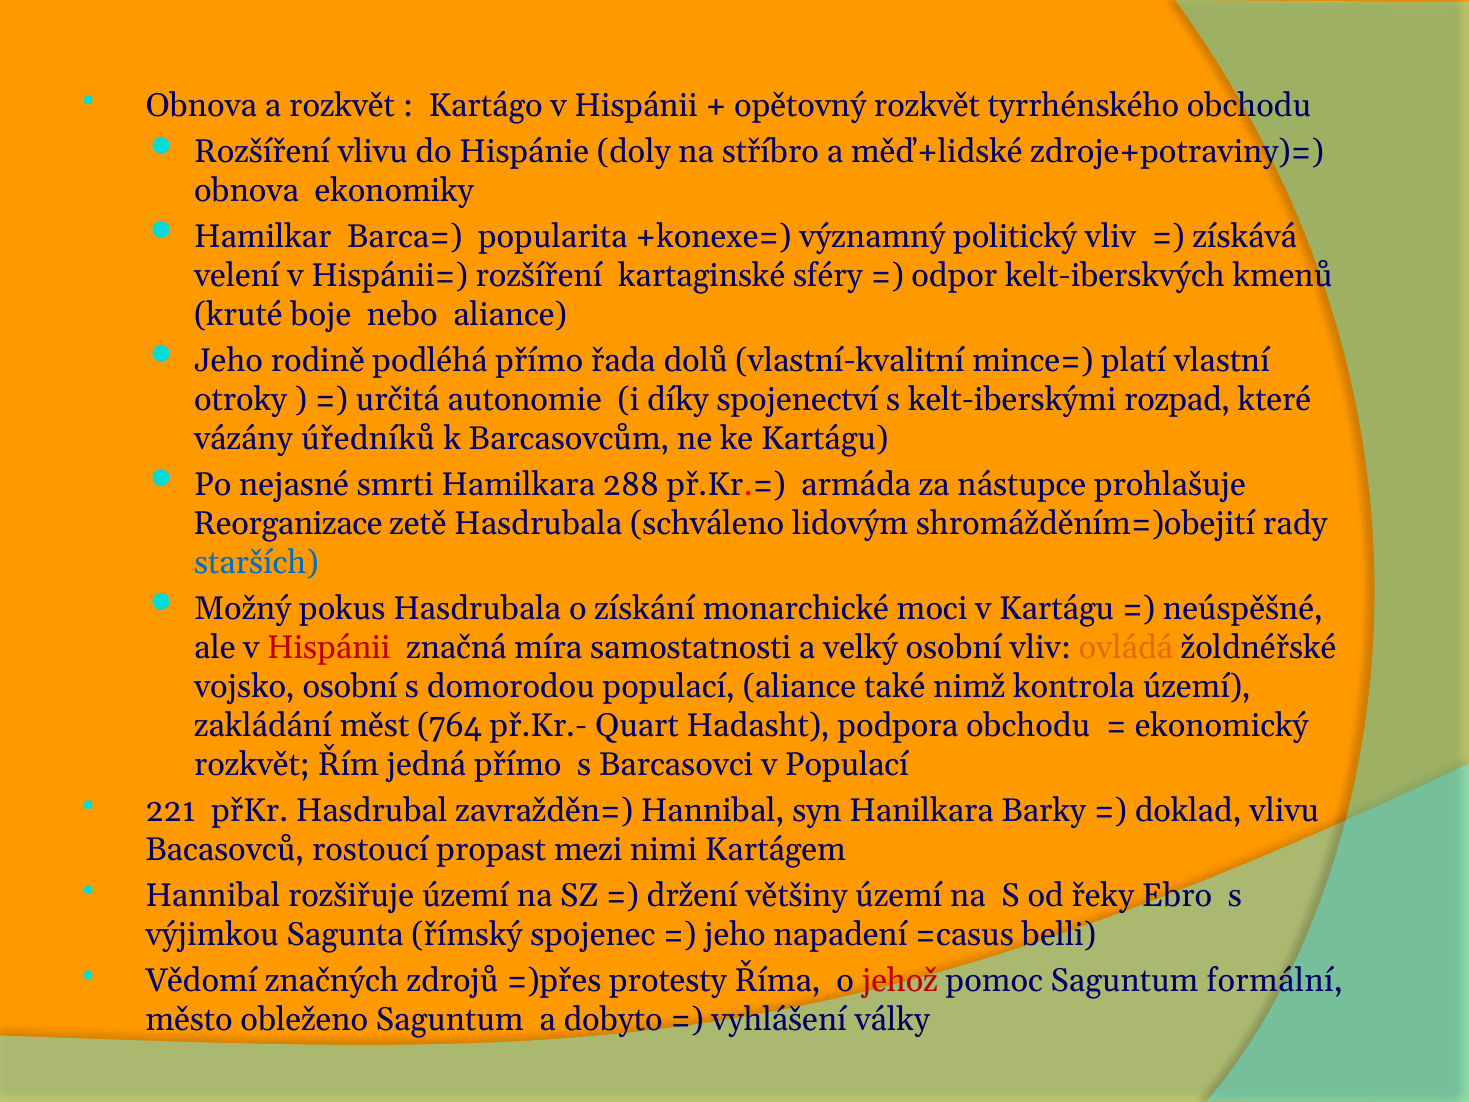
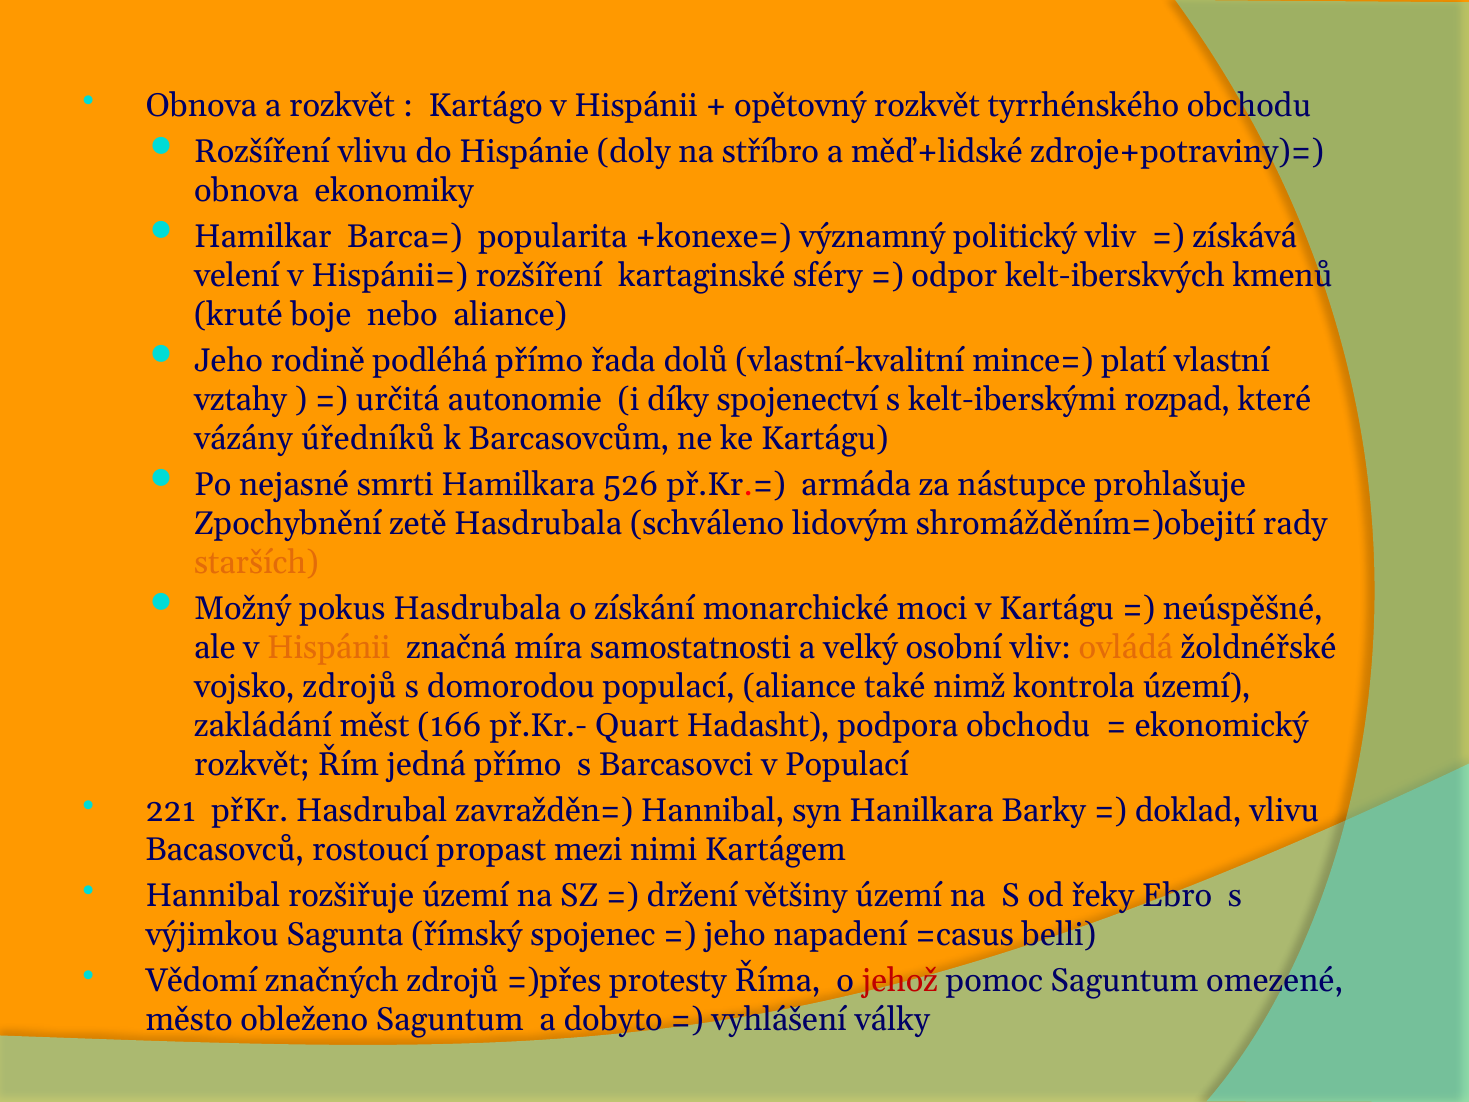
otroky: otroky -> vztahy (241, 399)
288: 288 -> 526 (631, 484)
Reorganizace: Reorganizace -> Zpochybnění (288, 523)
starších colour: blue -> orange (256, 562)
Hispánii colour: red -> orange (329, 647)
vojsko osobní: osobní -> zdrojů (350, 686)
764: 764 -> 166 (449, 726)
formální: formální -> omezené (1275, 980)
